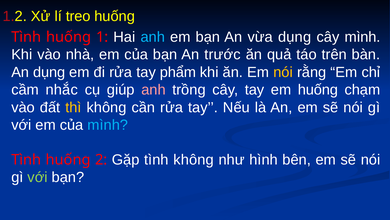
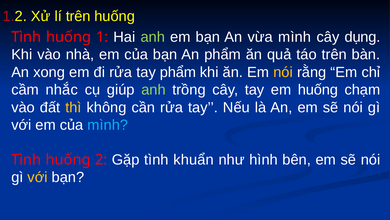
lí treo: treo -> trên (78, 16)
anh colour: light blue -> light green (153, 37)
vừa dụng: dụng -> mình (295, 37)
cây mình: mình -> dụng (363, 37)
An trước: trước -> phẩm (223, 55)
An dụng: dụng -> xong (49, 72)
anh colour: pink -> light green (153, 90)
tình không: không -> khuẩn (194, 159)
với colour: light green -> yellow (38, 177)
